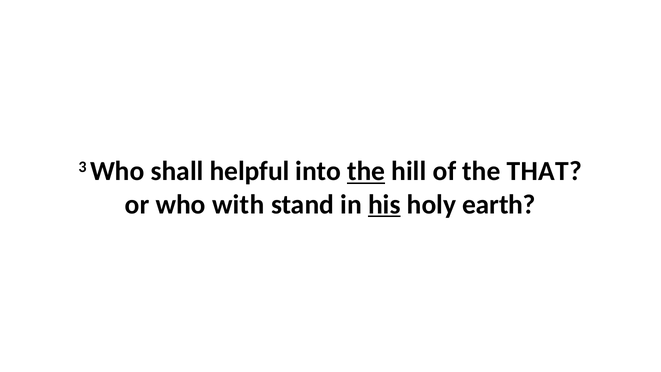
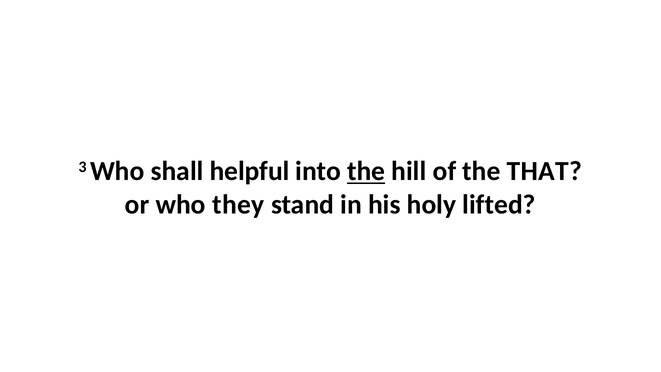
with: with -> they (238, 204)
his underline: present -> none (384, 204)
earth: earth -> lifted (499, 204)
